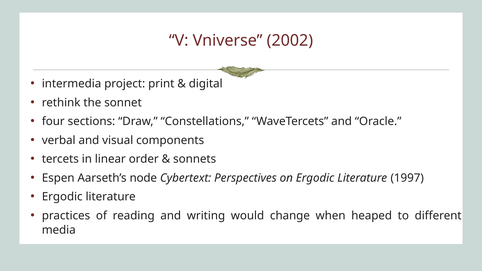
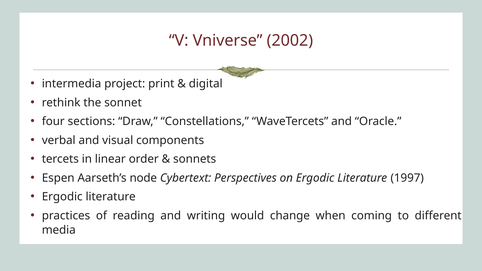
heaped: heaped -> coming (372, 216)
